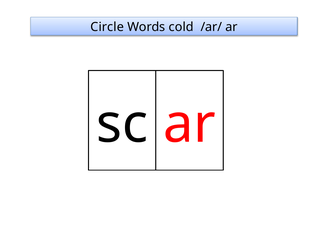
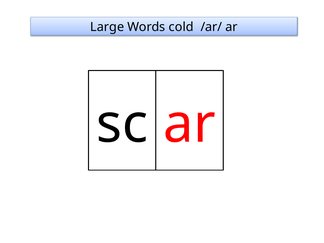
Circle: Circle -> Large (107, 27)
